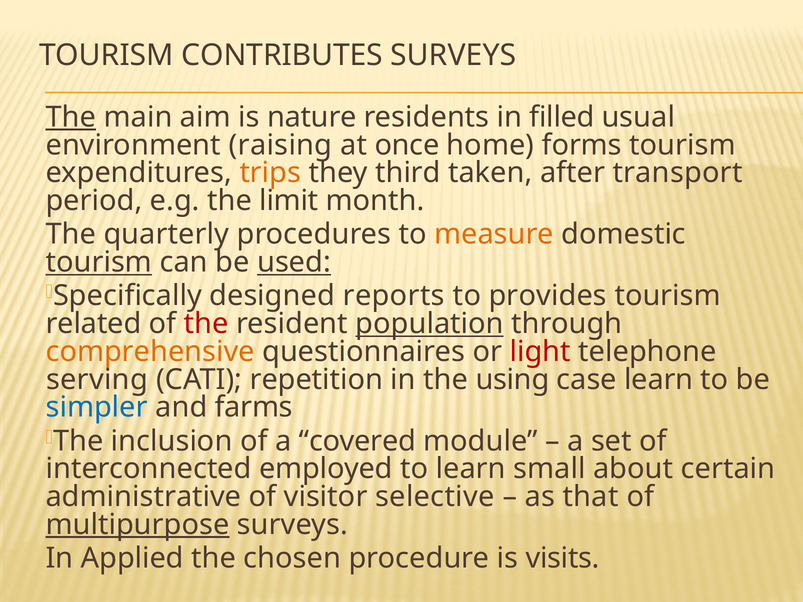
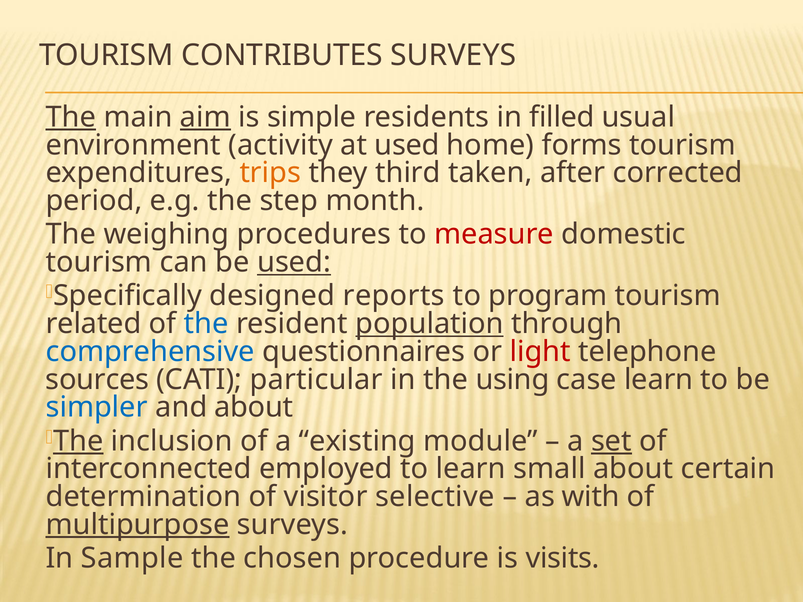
aim underline: none -> present (205, 117)
nature: nature -> simple (312, 117)
raising: raising -> activity (281, 145)
at once: once -> used (407, 145)
transport: transport -> corrected (678, 173)
limit: limit -> step (289, 201)
quarterly: quarterly -> weighing (166, 234)
measure colour: orange -> red (494, 234)
tourism underline: present -> none (99, 262)
provides: provides -> program (548, 296)
the colour: red -> blue (206, 324)
comprehensive colour: orange -> blue (150, 352)
serving: serving -> sources (97, 380)
repetition: repetition -> particular (316, 380)
and farms: farms -> about (254, 408)
The underline: none -> present (78, 441)
covered: covered -> existing (357, 441)
set underline: none -> present (611, 441)
administrative: administrative -> determination (143, 497)
that: that -> with (591, 497)
Applied: Applied -> Sample (132, 559)
